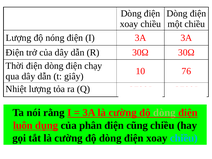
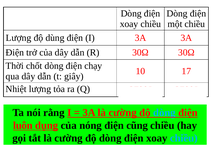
nóng: nóng -> dùng (55, 38)
Thời điện: điện -> chốt (34, 66)
76: 76 -> 17 (186, 71)
dòng colour: light green -> light blue (164, 113)
phân: phân -> nóng (91, 125)
